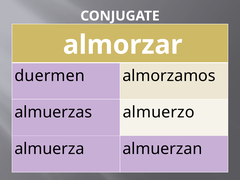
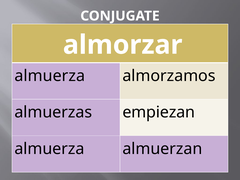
duermen: duermen -> almuerza (50, 76)
almuerzo: almuerzo -> empiezan (159, 112)
